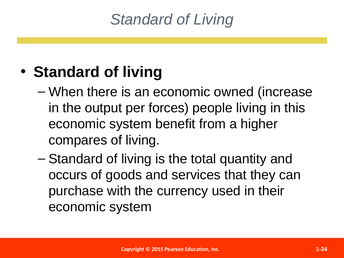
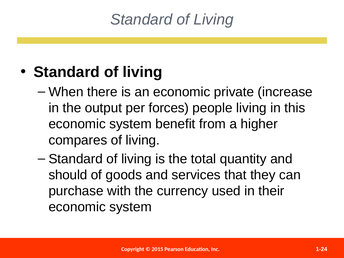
owned: owned -> private (234, 92)
occurs: occurs -> should (68, 175)
